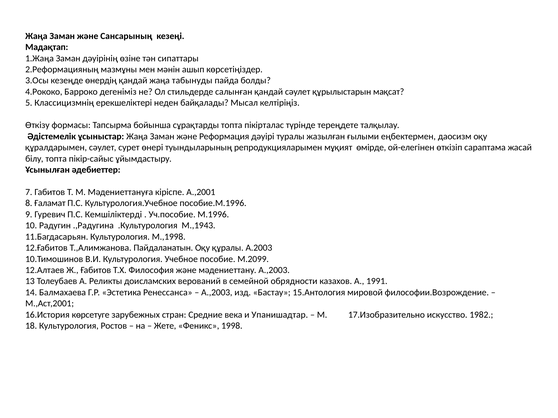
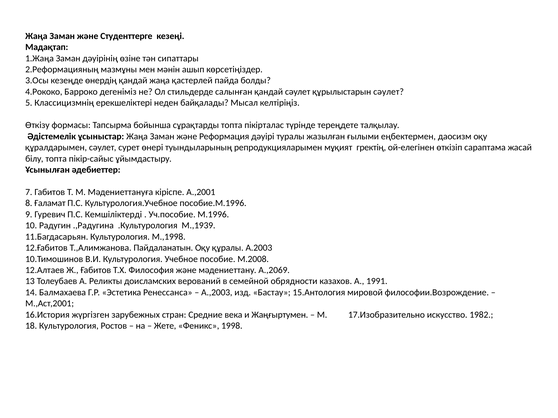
Сансарының: Сансарының -> Студенттерге (126, 36)
табынуды: табынуды -> қастерлей (192, 81)
құрылыстарын мақсат: мақсат -> сәулет (389, 92)
өмірде: өмірде -> гректің (371, 148)
М.,1943: М.,1943 -> М.,1939 (199, 226)
М.2099: М.2099 -> М.2008 (253, 259)
мәдениеттану А.,2003: А.,2003 -> А.,2069 (274, 270)
көрсетуге: көрсетуге -> жүргізген (91, 315)
Упанишадтар: Упанишадтар -> Жаңғыртумен (280, 315)
